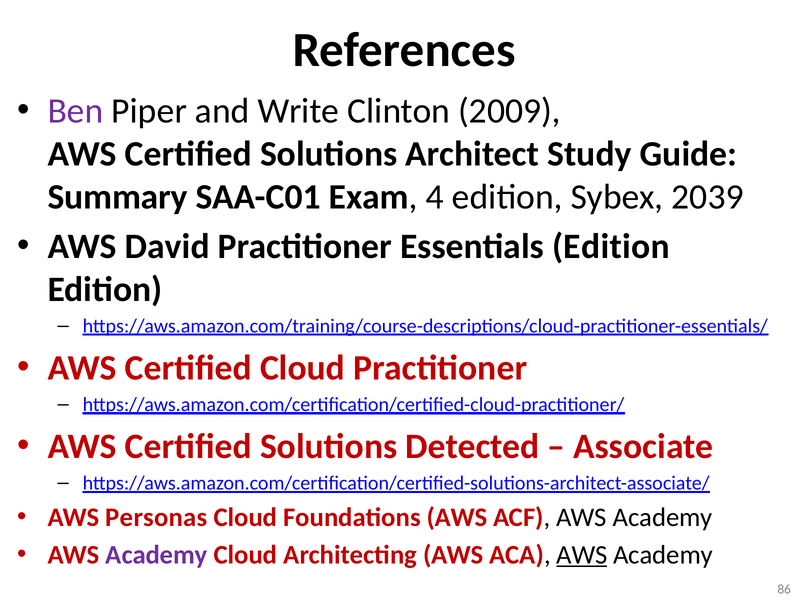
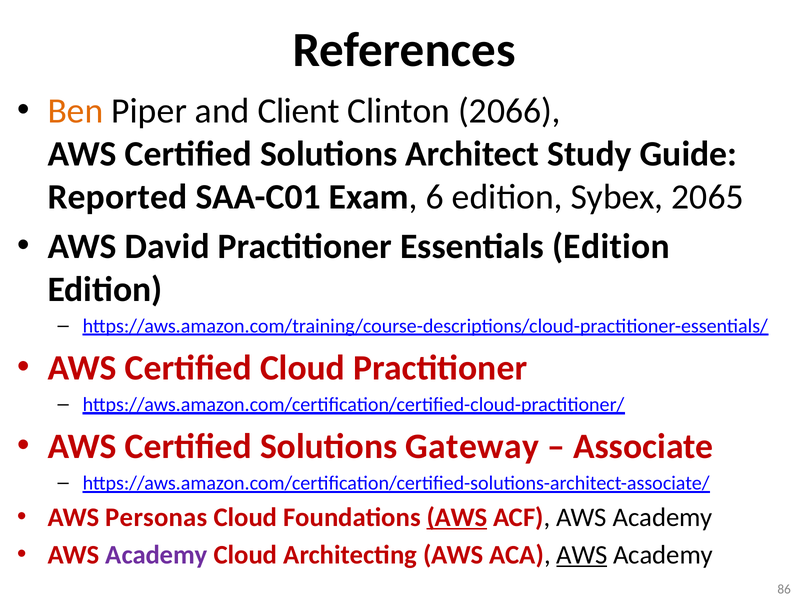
Ben colour: purple -> orange (75, 111)
Write: Write -> Client (298, 111)
2009: 2009 -> 2066 (509, 111)
Summary: Summary -> Reported (117, 197)
4: 4 -> 6 (435, 197)
2039: 2039 -> 2065 (708, 197)
Detected: Detected -> Gateway (472, 446)
AWS underline: none -> present (457, 517)
